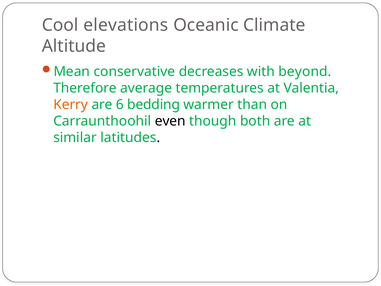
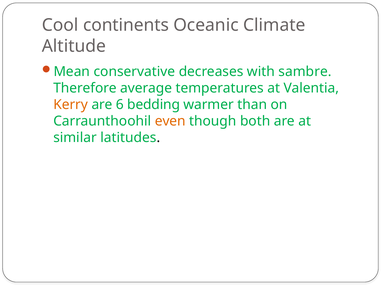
elevations: elevations -> continents (126, 25)
beyond: beyond -> sambre (305, 71)
even colour: black -> orange (170, 121)
